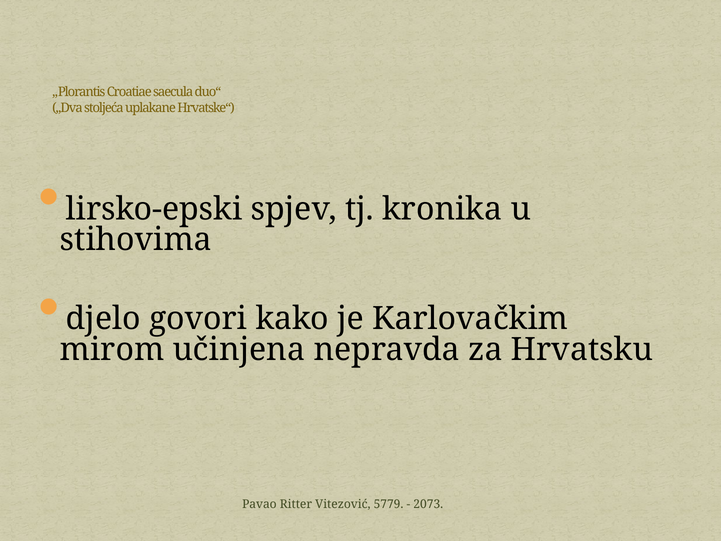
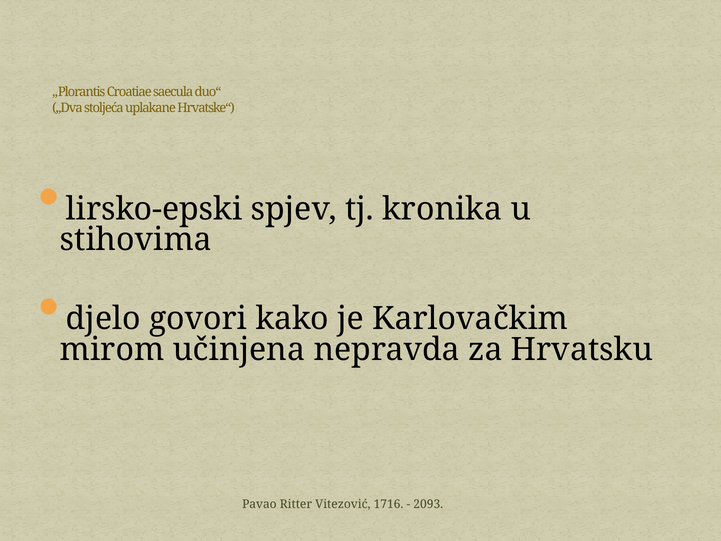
5779: 5779 -> 1716 (389, 504)
2073: 2073 -> 2093 (428, 504)
